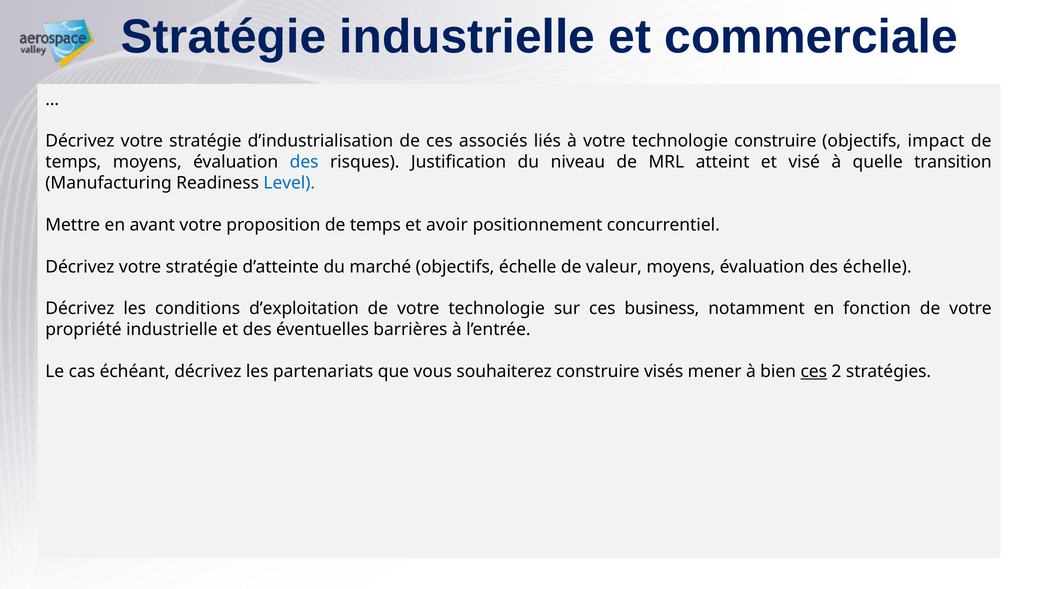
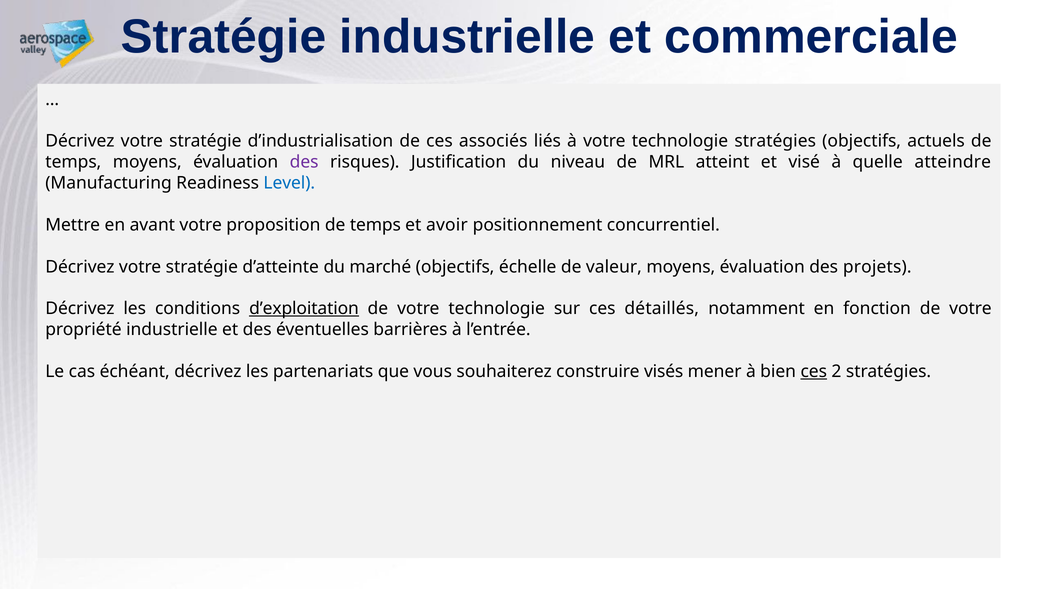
technologie construire: construire -> stratégies (775, 141)
impact: impact -> actuels (936, 141)
des colour: blue -> purple (304, 162)
transition: transition -> atteindre (953, 162)
des échelle: échelle -> projets (877, 267)
d’exploitation underline: none -> present (304, 309)
business: business -> détaillés (662, 309)
